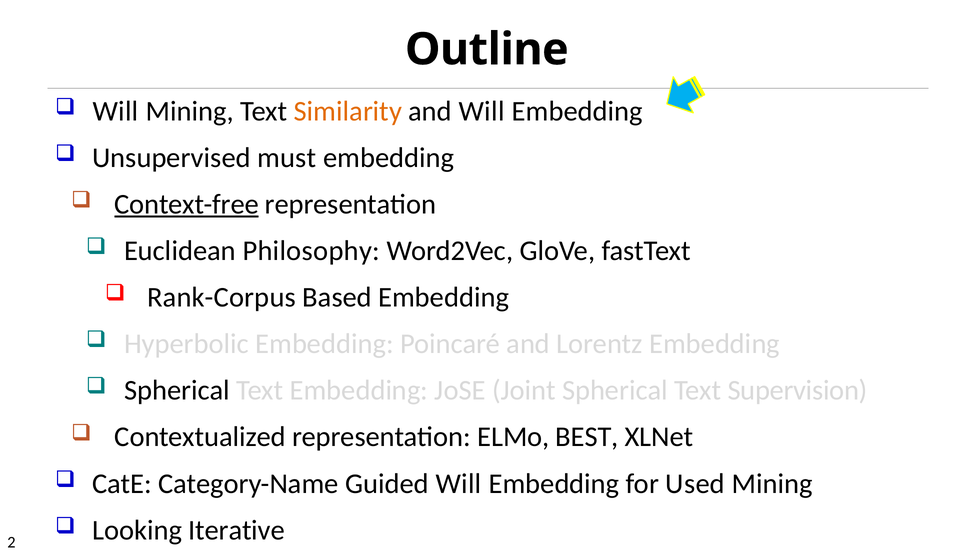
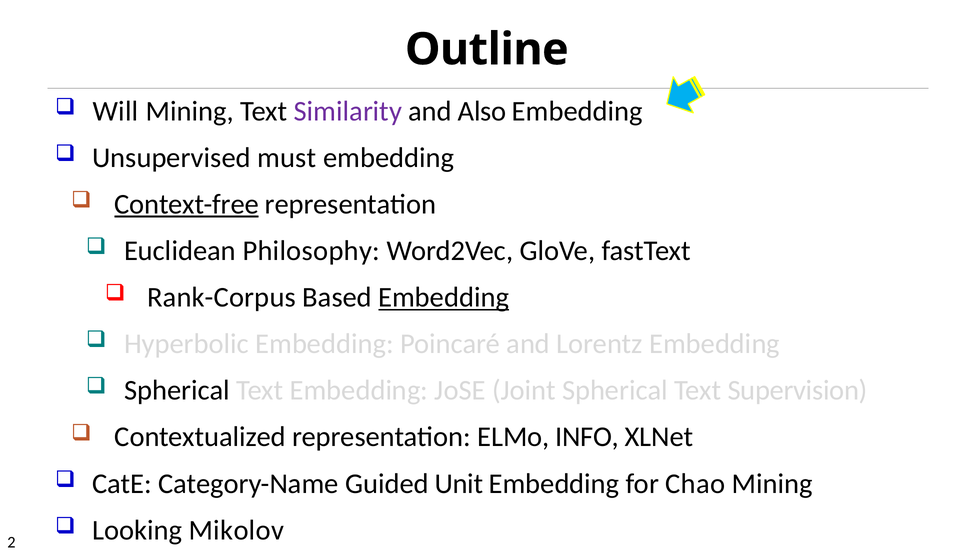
Similarity colour: orange -> purple (348, 111)
and Will: Will -> Also (482, 111)
Embedding underline: none -> present (444, 297)
BEST: BEST -> INFO (587, 437)
Guided Will: Will -> Unit (459, 483)
Used: Used -> Chao (695, 483)
Iterative: Iterative -> Mikolov (236, 530)
